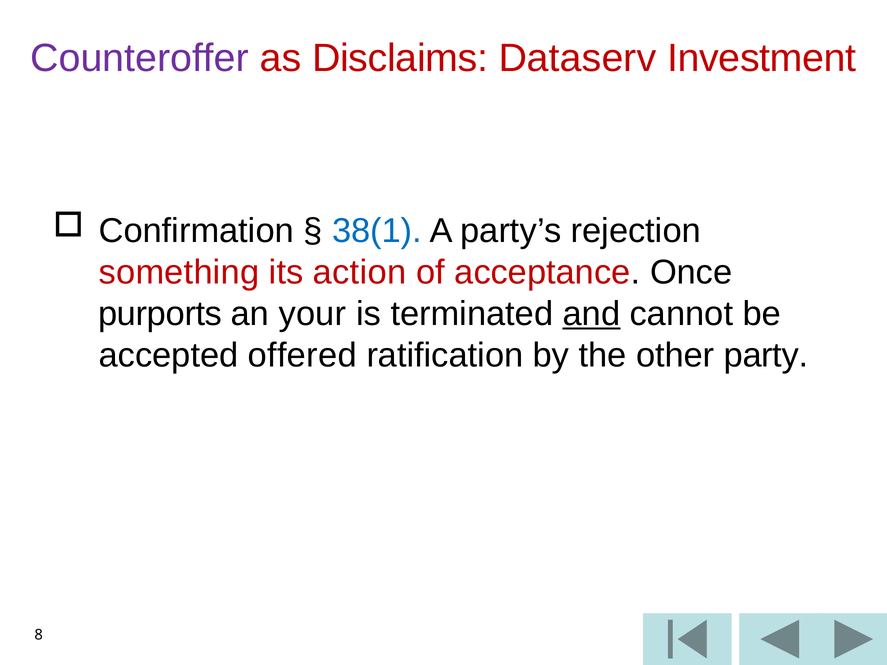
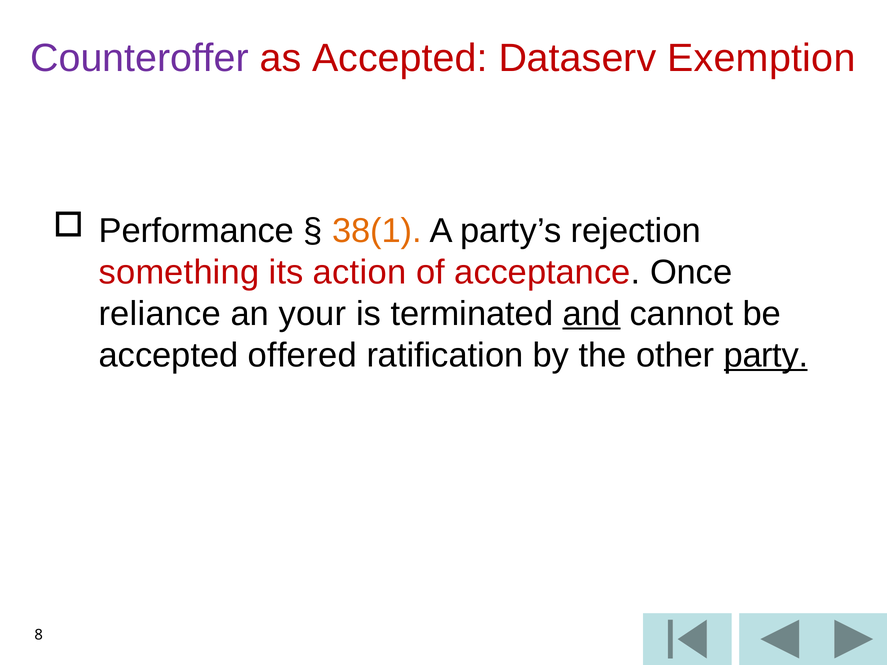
as Disclaims: Disclaims -> Accepted (400, 58)
Investment: Investment -> Exemption (761, 58)
Confirmation: Confirmation -> Performance (196, 231)
38(1 colour: blue -> orange (377, 231)
purports: purports -> reliance (160, 314)
party underline: none -> present (766, 355)
